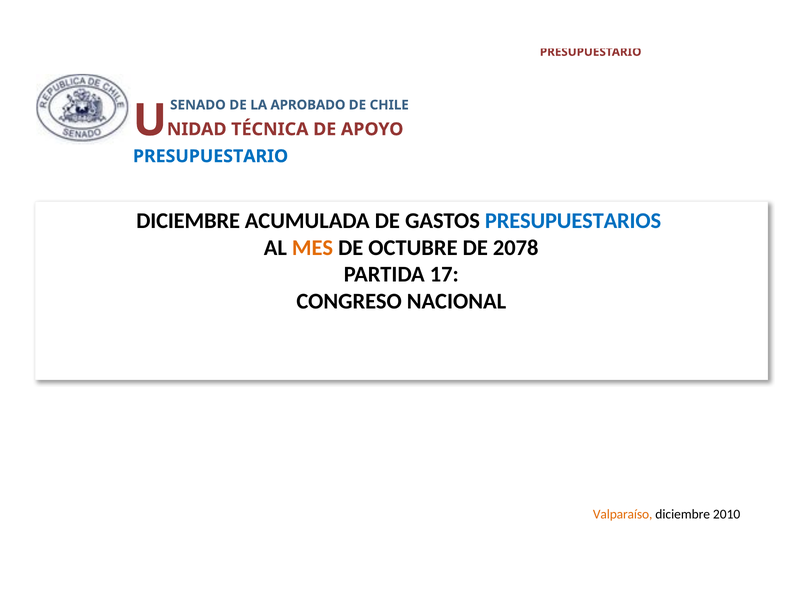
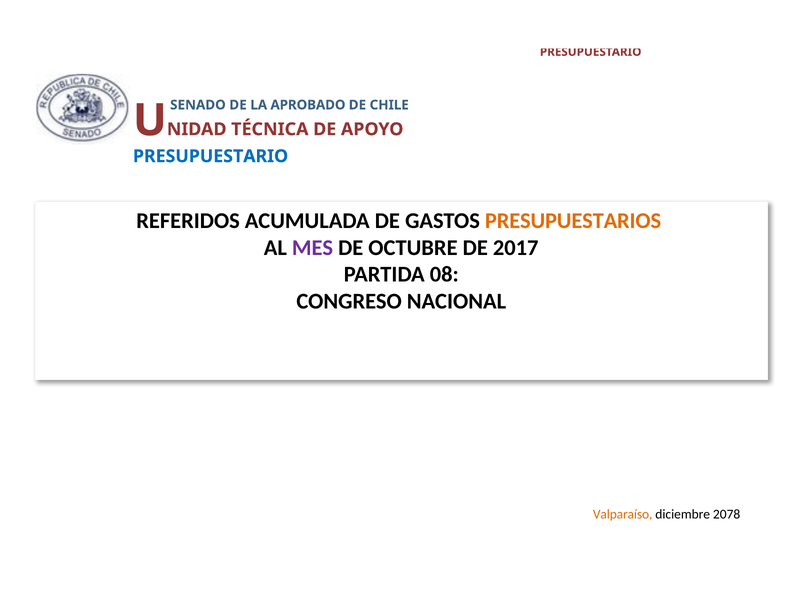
DICIEMBRE: DICIEMBRE -> REFERIDOS (188, 221)
PRESUPUESTARIOS colour: blue -> orange (573, 221)
MES colour: orange -> purple (313, 247)
2078: 2078 -> 2017 (516, 247)
17: 17 -> 08 (444, 274)
2010: 2010 -> 2078 (727, 514)
